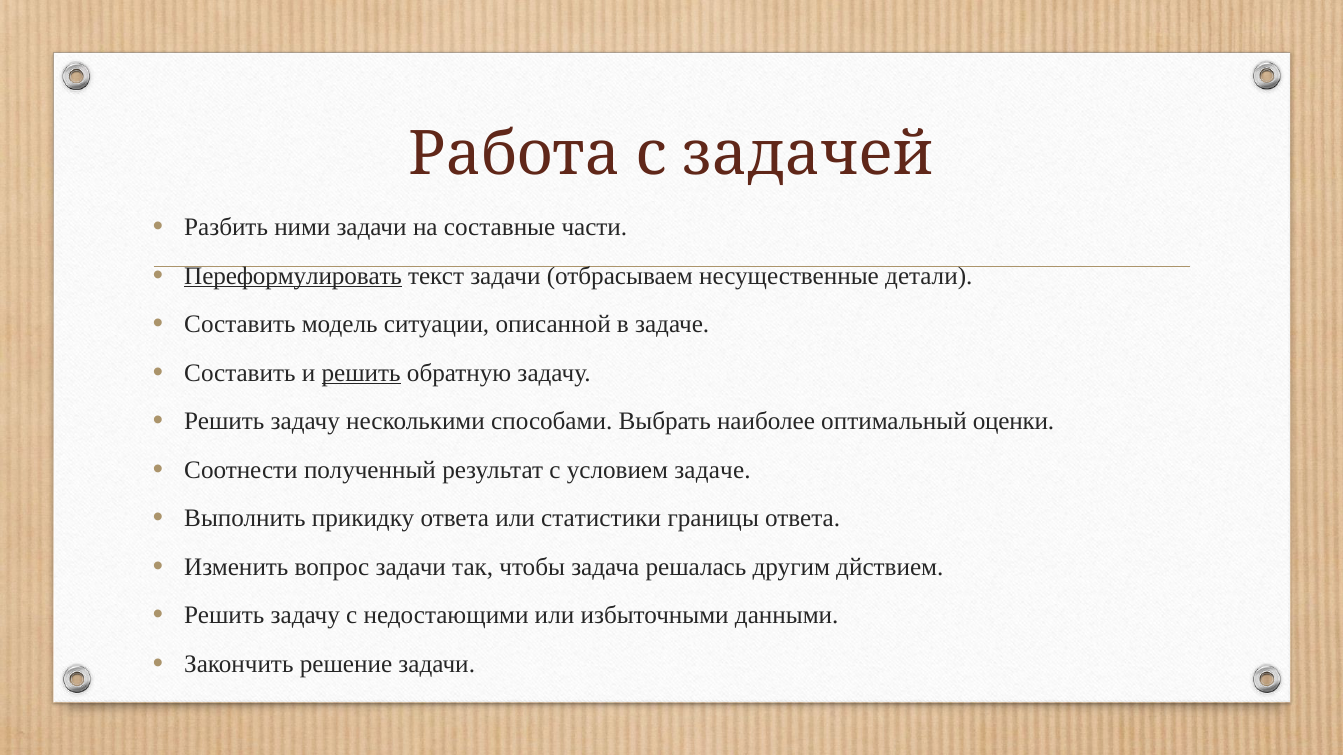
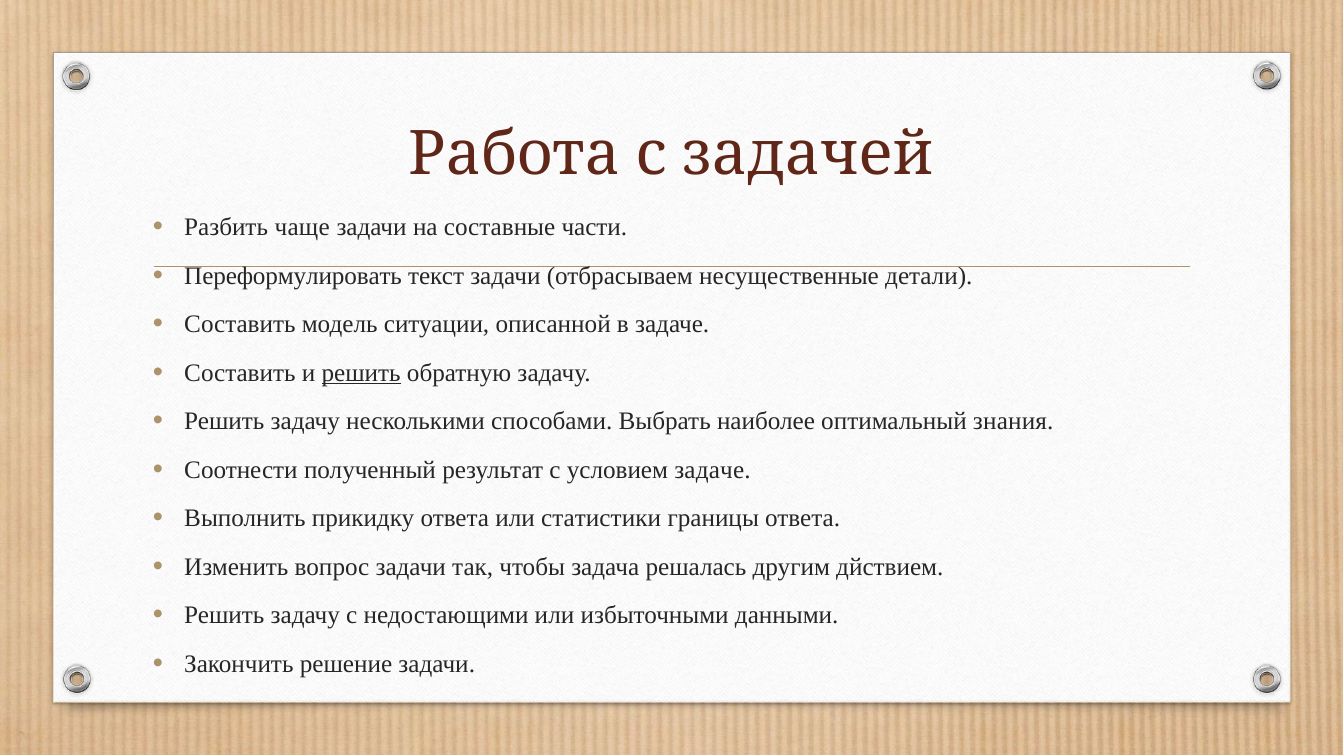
ними: ними -> чаще (302, 227)
Переформулировать underline: present -> none (293, 276)
оценки: оценки -> знания (1013, 422)
